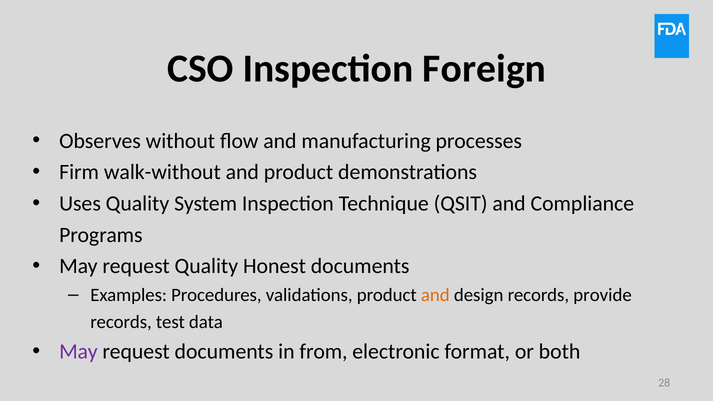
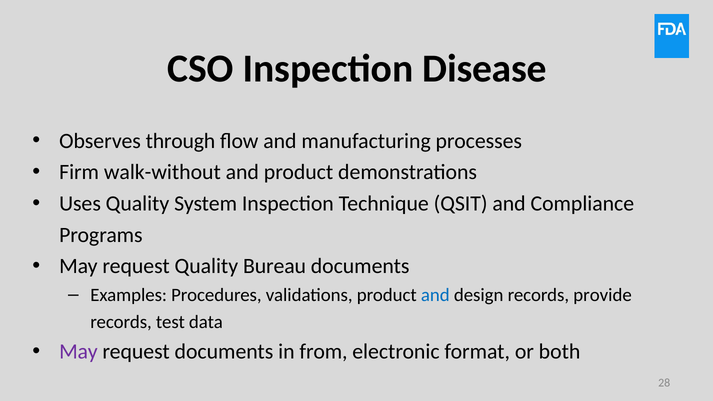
Foreign: Foreign -> Disease (484, 68)
without: without -> through (181, 141)
Honest: Honest -> Bureau (275, 266)
and colour: orange -> blue (435, 295)
